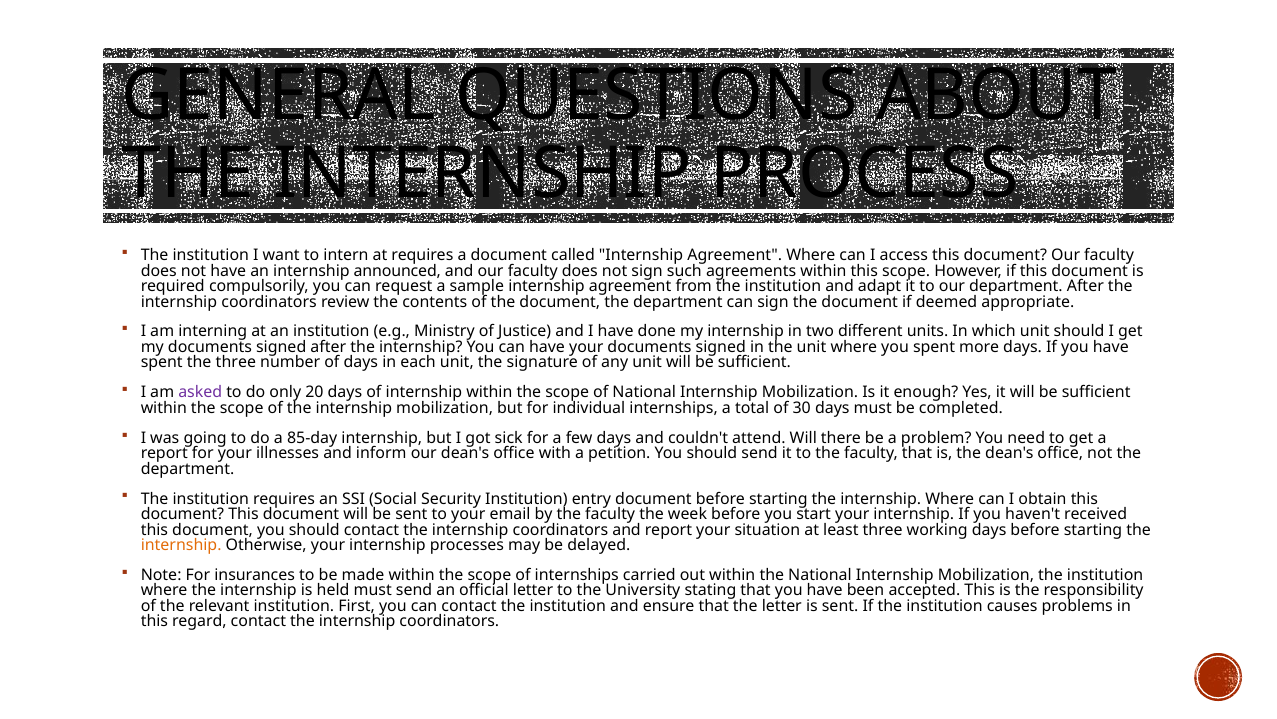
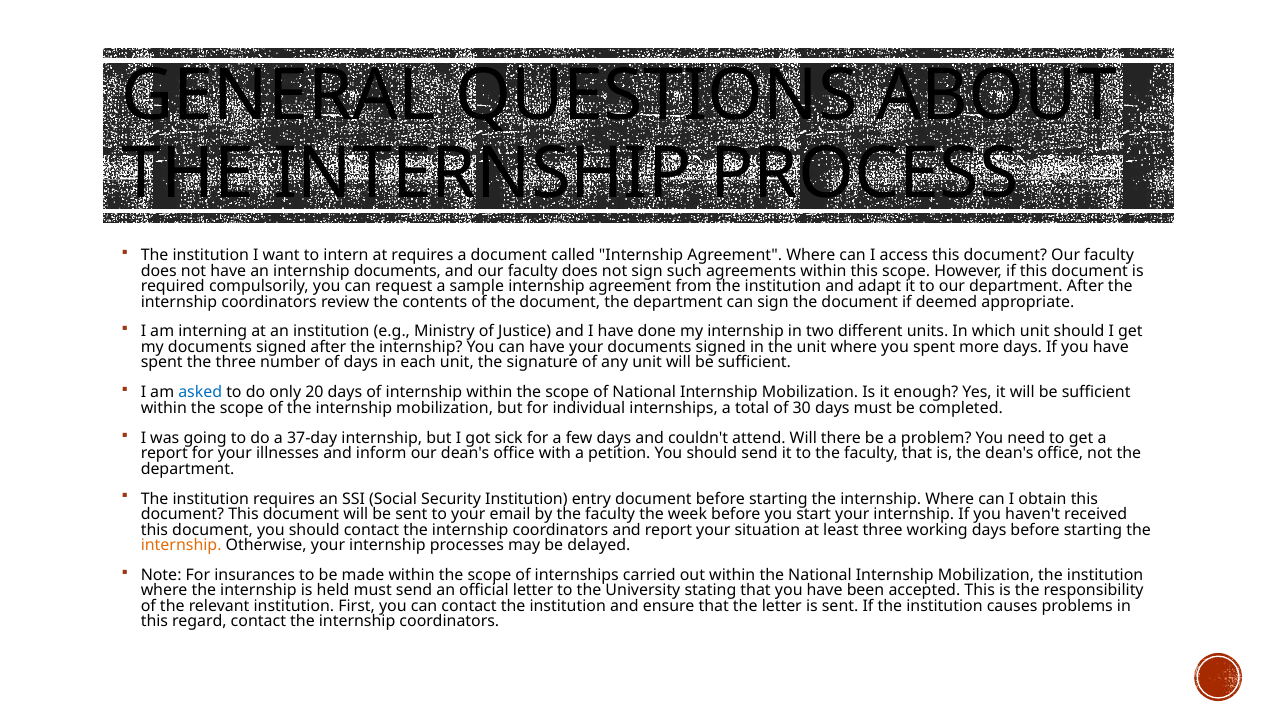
internship announced: announced -> documents (397, 270)
asked colour: purple -> blue (200, 392)
85-day: 85-day -> 37-day (312, 437)
